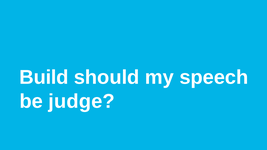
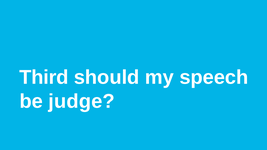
Build: Build -> Third (44, 77)
